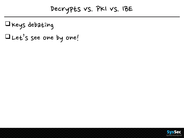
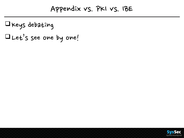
Decrypts: Decrypts -> Appendix (66, 9)
